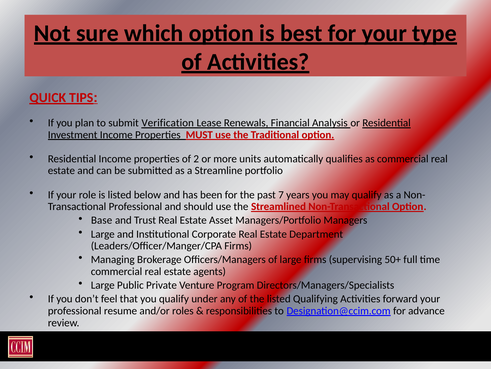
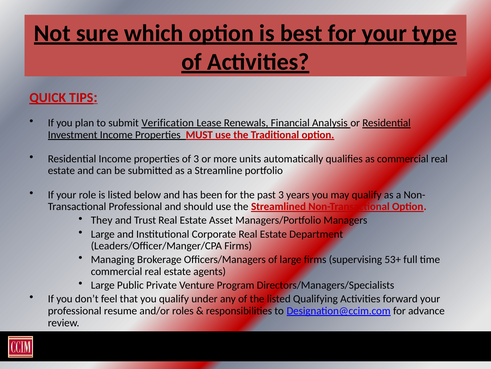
of 2: 2 -> 3 (196, 159)
past 7: 7 -> 3 (281, 194)
Base: Base -> They (102, 220)
50+: 50+ -> 53+ (393, 259)
